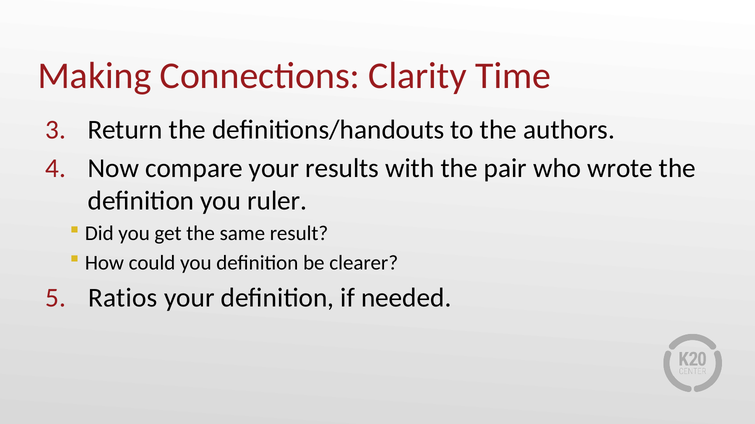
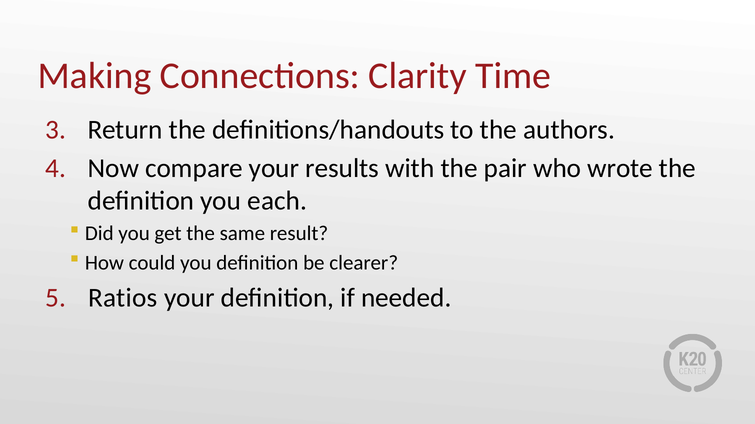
ruler: ruler -> each (277, 201)
